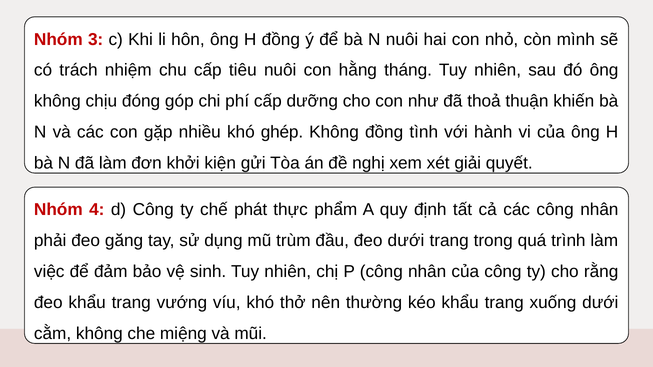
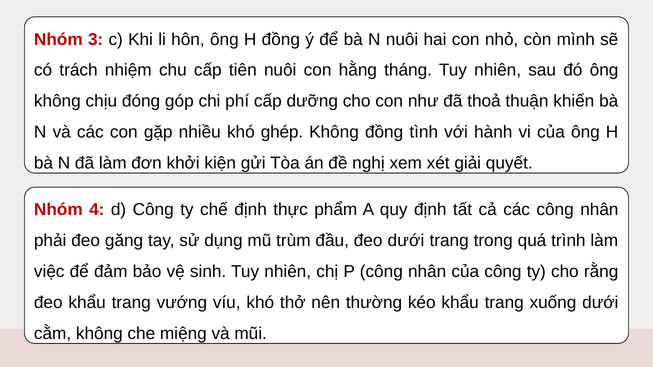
tiêu: tiêu -> tiên (243, 70)
chế phát: phát -> định (251, 210)
